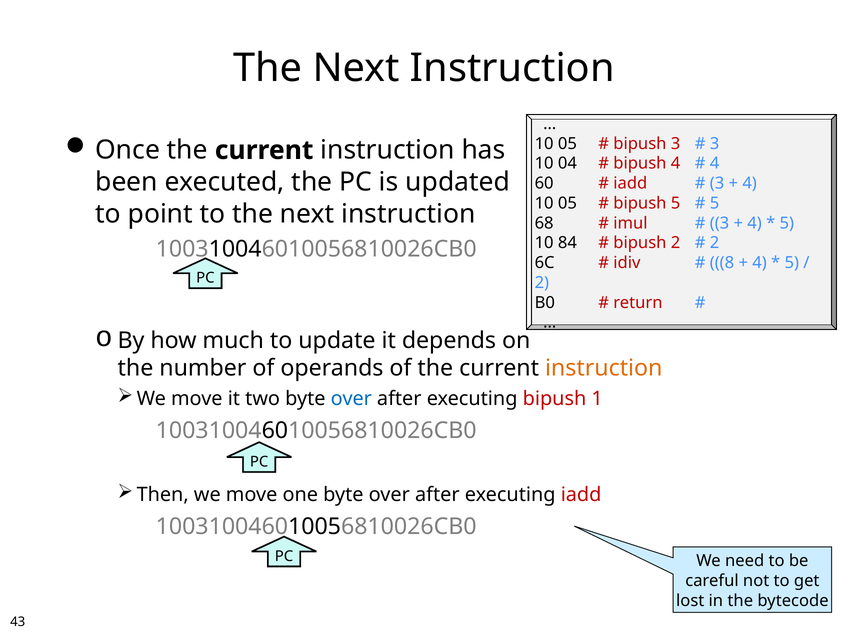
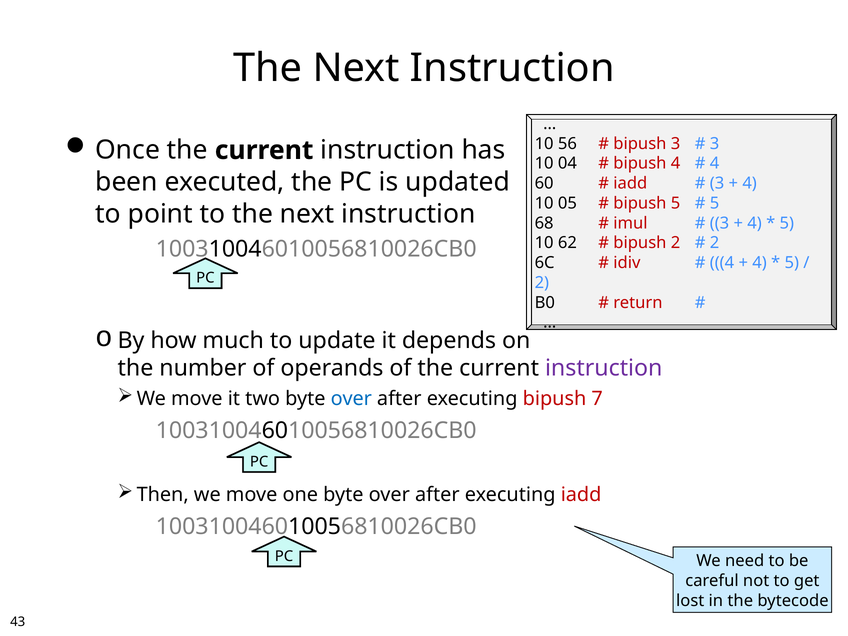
05: 05 -> 56 (567, 144)
84: 84 -> 62 (567, 243)
8: 8 -> 4 (722, 263)
instruction colour: orange -> purple (604, 368)
1: 1 -> 7 (597, 399)
